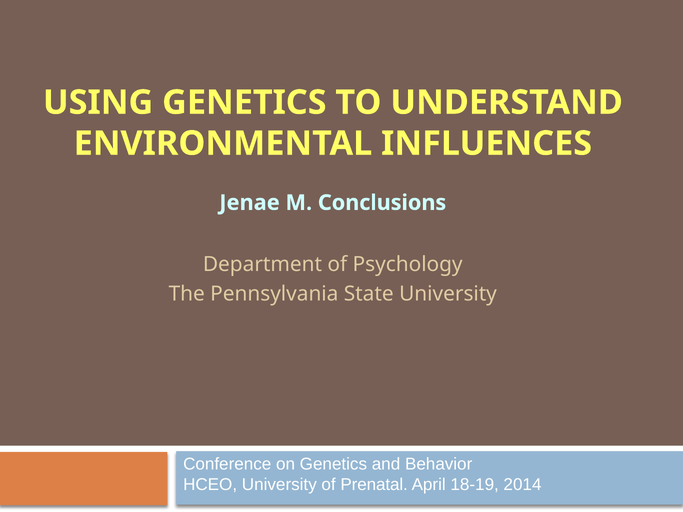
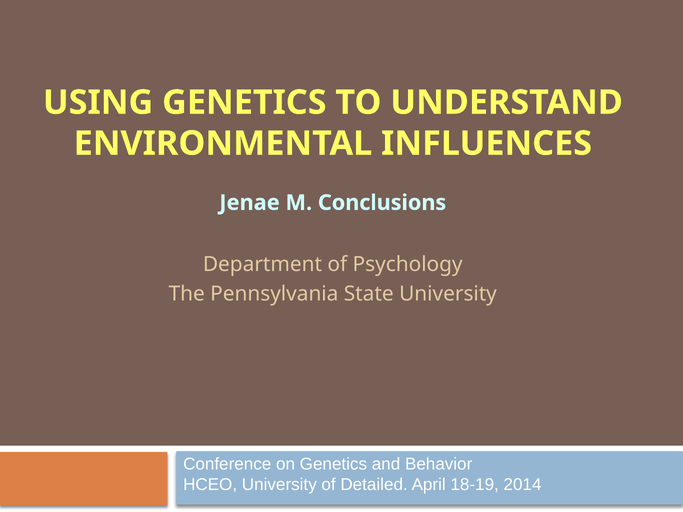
Prenatal: Prenatal -> Detailed (374, 485)
